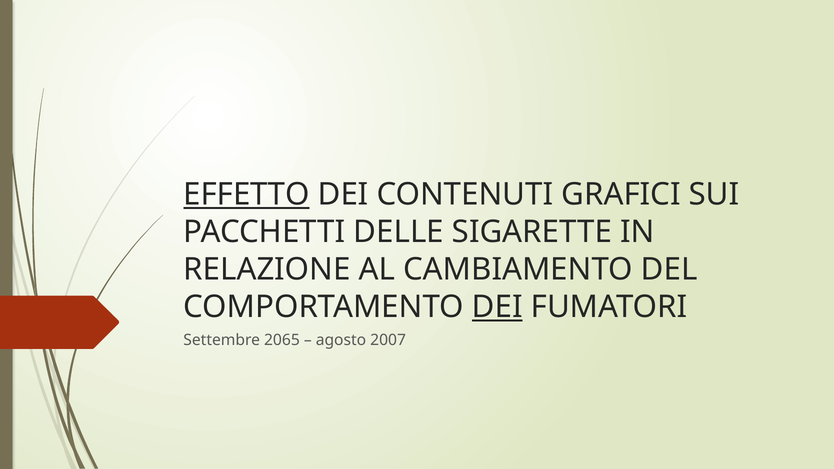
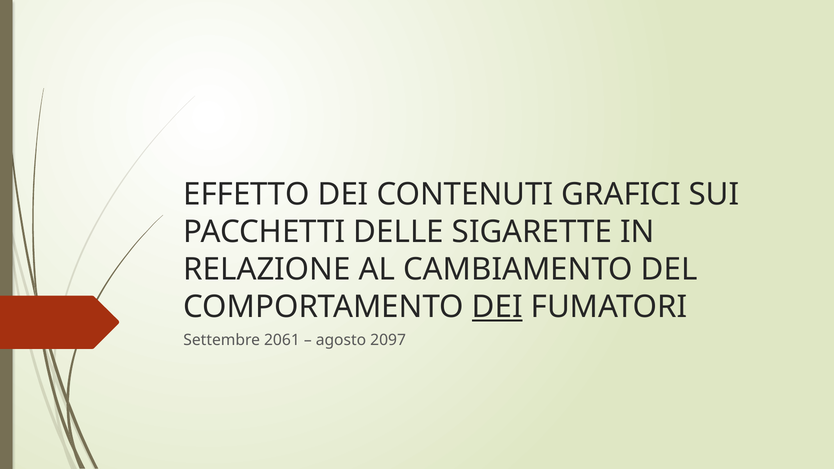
EFFETTO underline: present -> none (247, 194)
2065: 2065 -> 2061 (282, 340)
2007: 2007 -> 2097 (388, 340)
